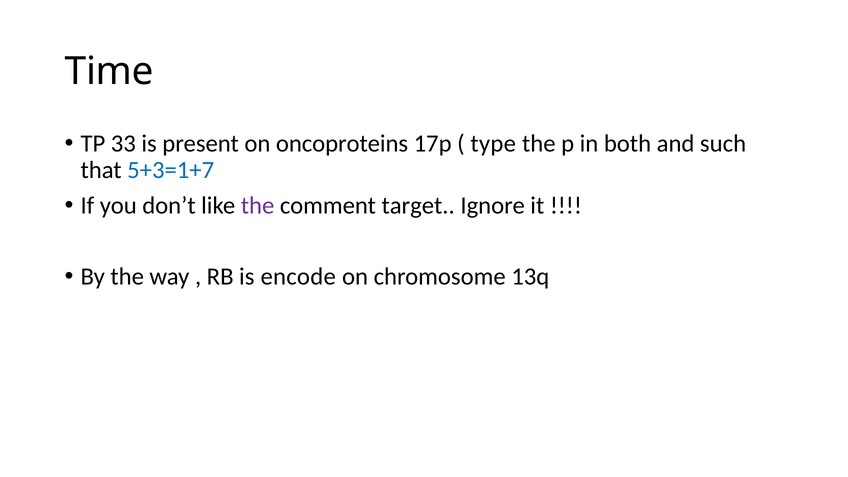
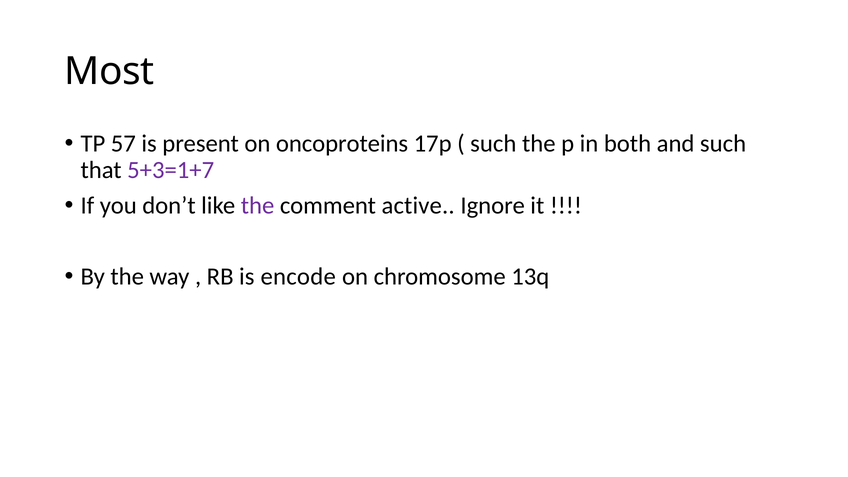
Time: Time -> Most (109, 71)
33: 33 -> 57 (123, 143)
type: type -> such (493, 143)
5+3=1+7 colour: blue -> purple (171, 170)
target: target -> active (418, 206)
